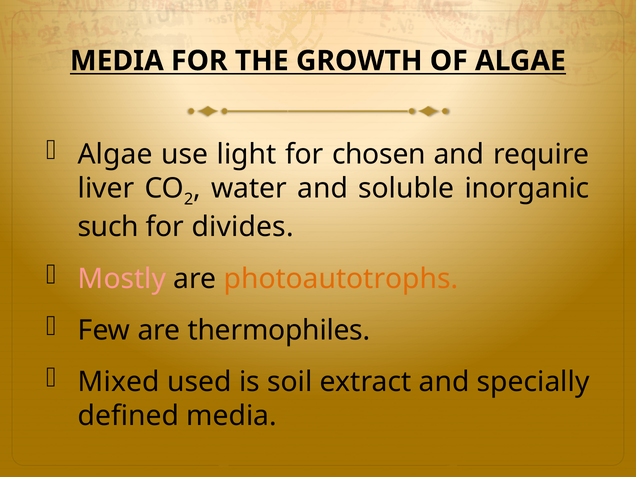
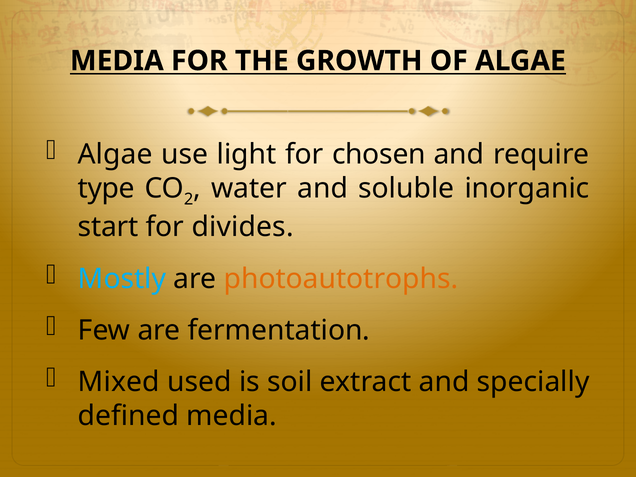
liver: liver -> type (106, 189)
such: such -> start (108, 227)
Mostly colour: pink -> light blue (122, 279)
thermophiles: thermophiles -> fermentation (279, 330)
